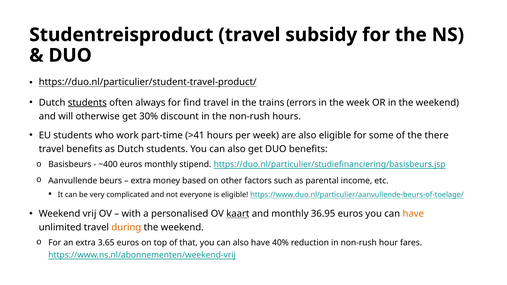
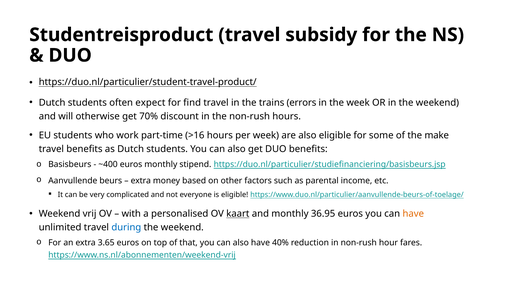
students underline: present -> none (87, 103)
always: always -> expect (150, 103)
30%: 30% -> 70% (149, 116)
>41: >41 -> >16 (195, 135)
there: there -> make (437, 135)
during colour: orange -> blue (126, 228)
